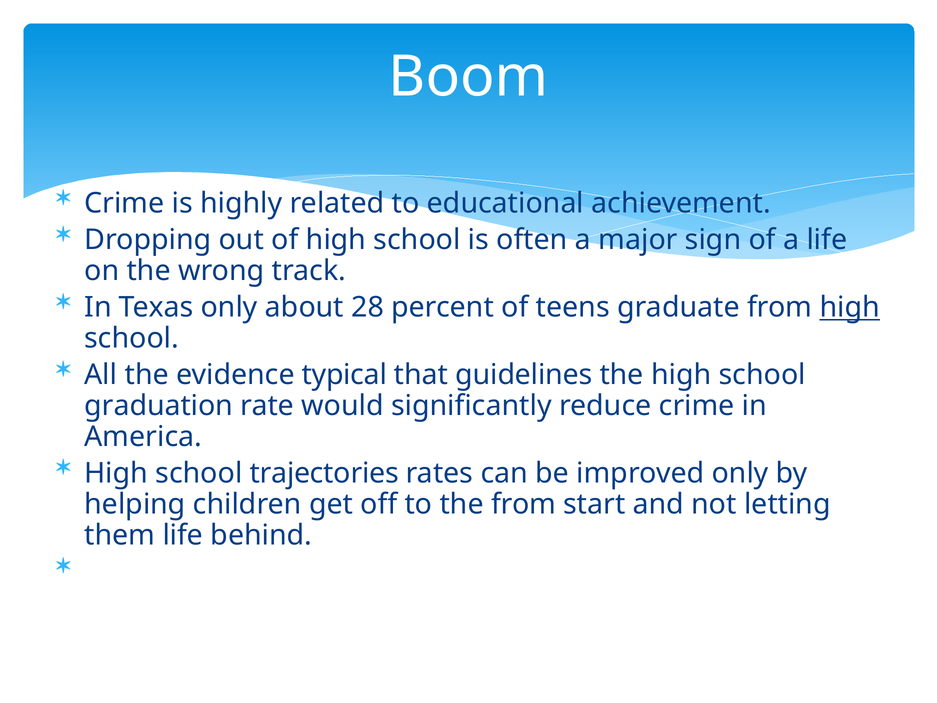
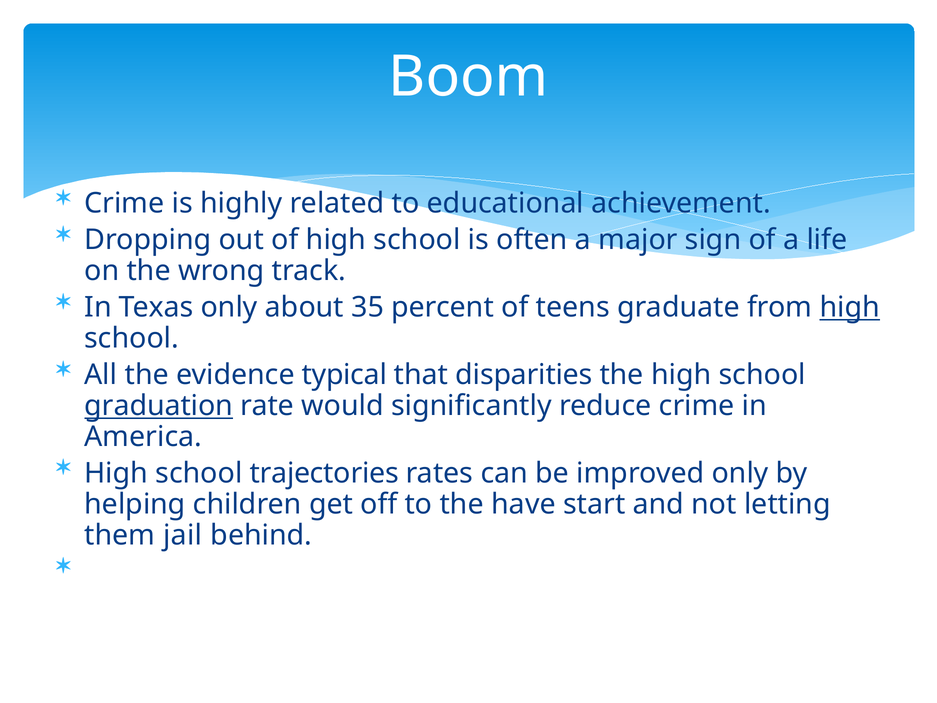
28: 28 -> 35 (368, 307)
guidelines: guidelines -> disparities (524, 375)
graduation underline: none -> present (159, 406)
the from: from -> have (523, 504)
them life: life -> jail (183, 535)
